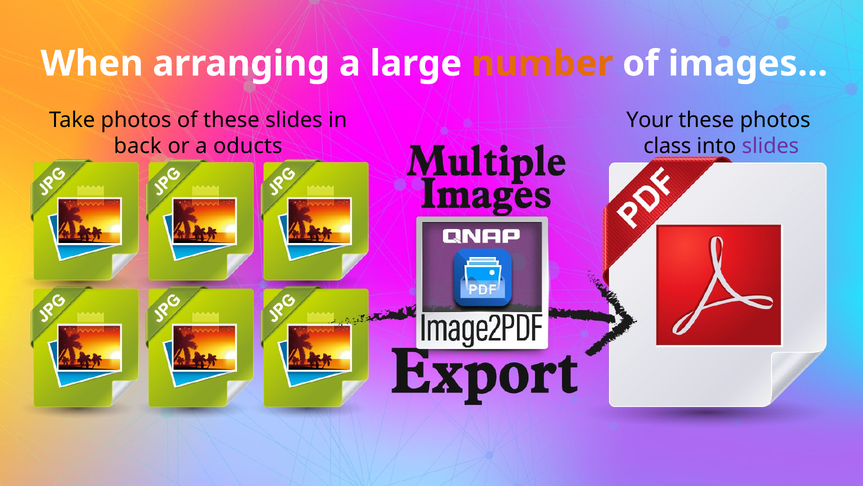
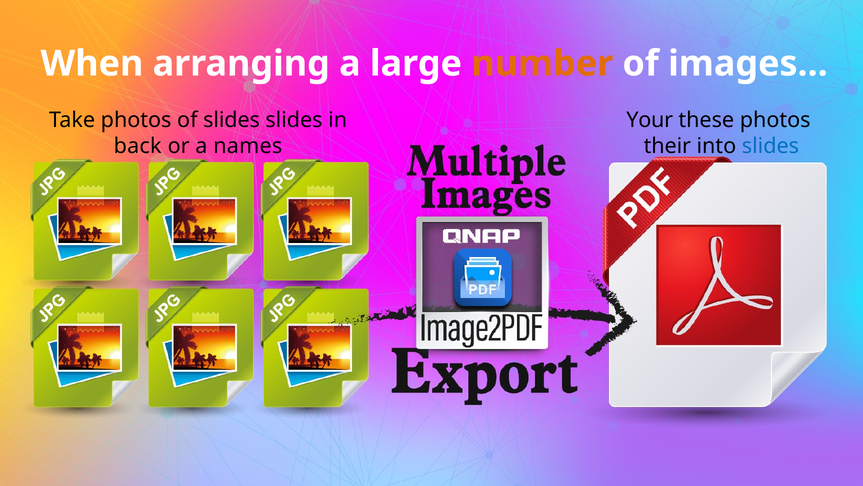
of these: these -> slides (232, 120)
oducts: oducts -> names (248, 146)
class: class -> their (667, 146)
slides colour: purple -> blue (770, 146)
